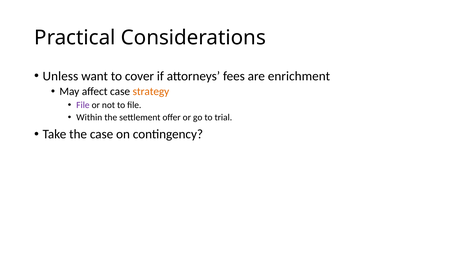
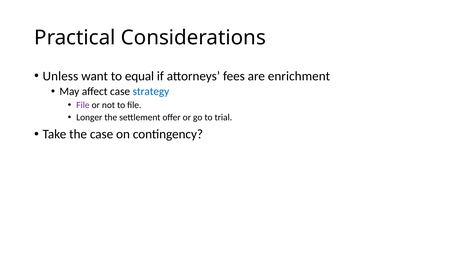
cover: cover -> equal (140, 76)
strategy colour: orange -> blue (151, 91)
Within: Within -> Longer (89, 117)
